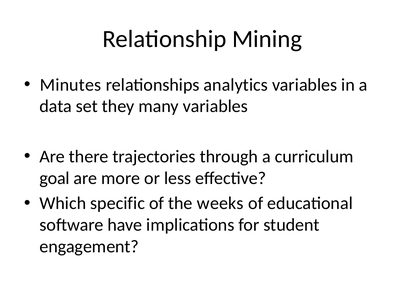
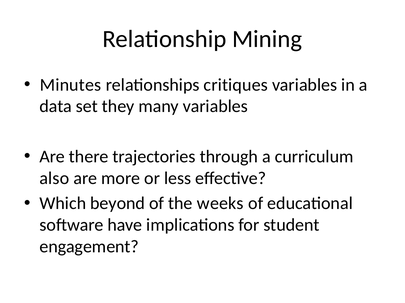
analytics: analytics -> critiques (236, 85)
goal: goal -> also (54, 179)
specific: specific -> beyond (118, 204)
